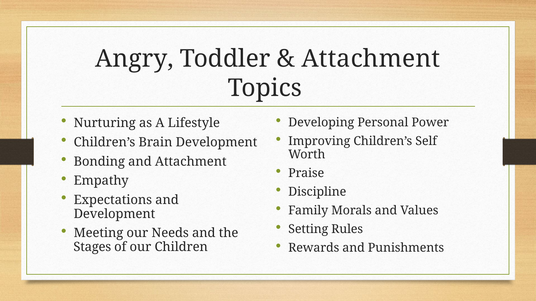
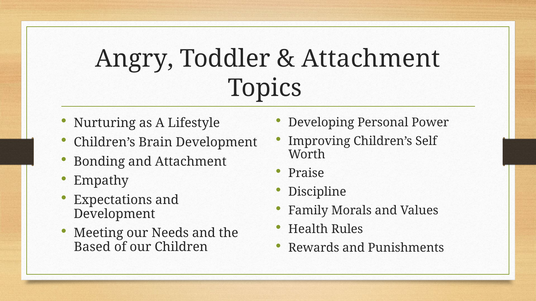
Setting: Setting -> Health (308, 229)
Stages: Stages -> Based (92, 247)
